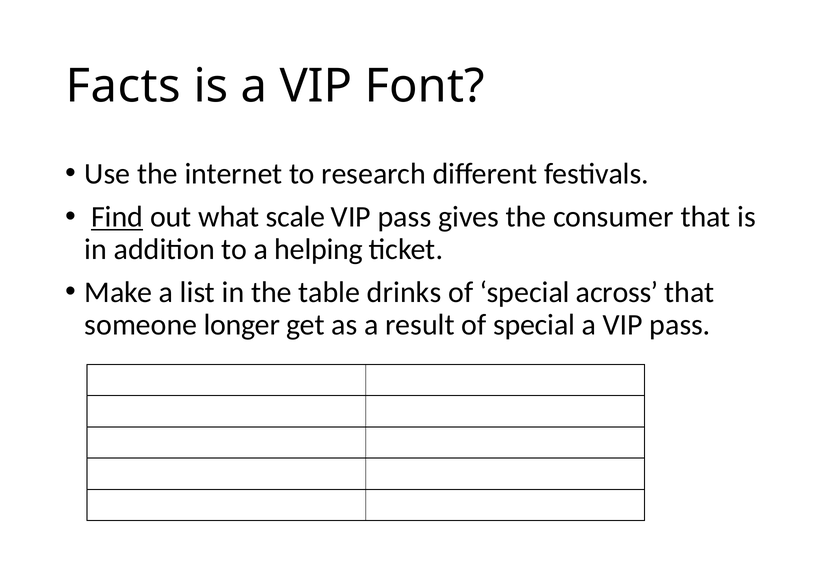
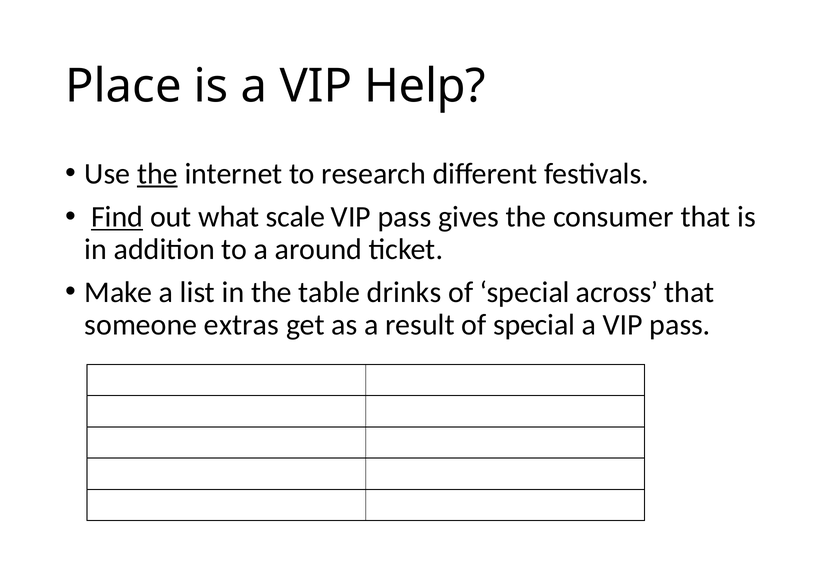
Facts: Facts -> Place (123, 86)
Font: Font -> Help (425, 86)
the underline: none -> present (157, 174)
helping: helping -> around (318, 250)
longer: longer -> extras (242, 325)
